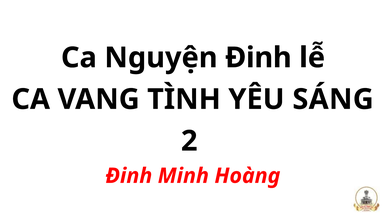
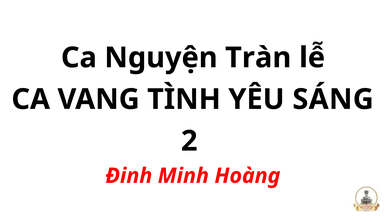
Nguyện Đinh: Đinh -> Tràn (258, 58)
